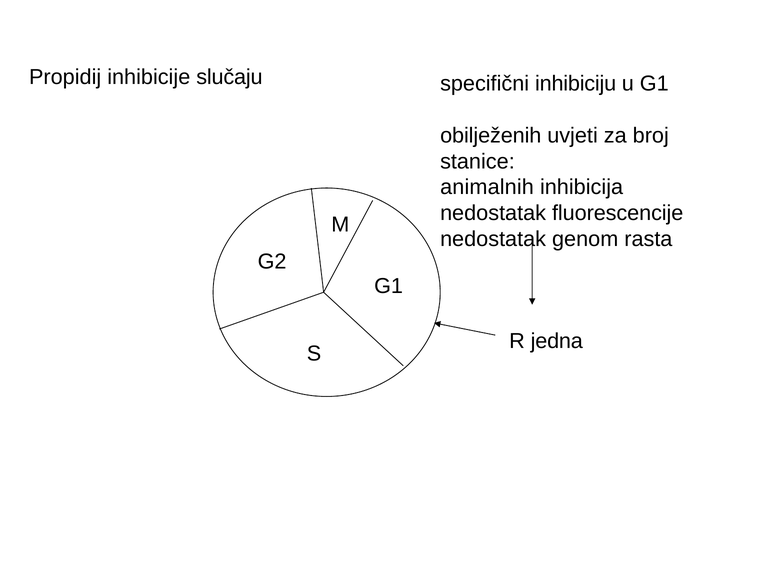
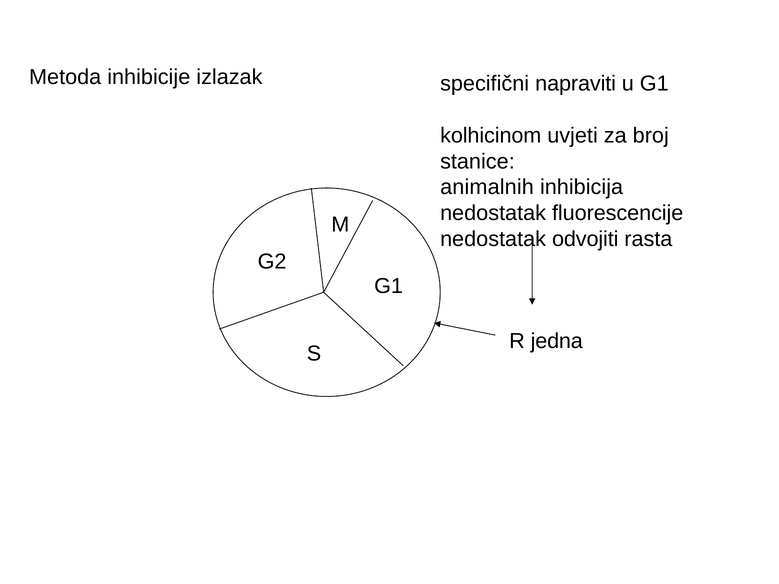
Propidij: Propidij -> Metoda (65, 77)
slučaju: slučaju -> izlazak (229, 77)
inhibiciju: inhibiciju -> napraviti (576, 84)
obilježenih: obilježenih -> kolhicinom (491, 135)
genom: genom -> odvojiti (585, 239)
